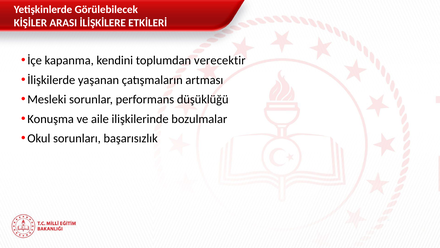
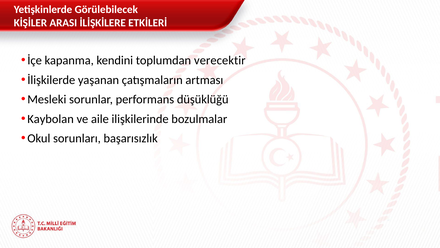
Konuşma: Konuşma -> Kaybolan (51, 119)
